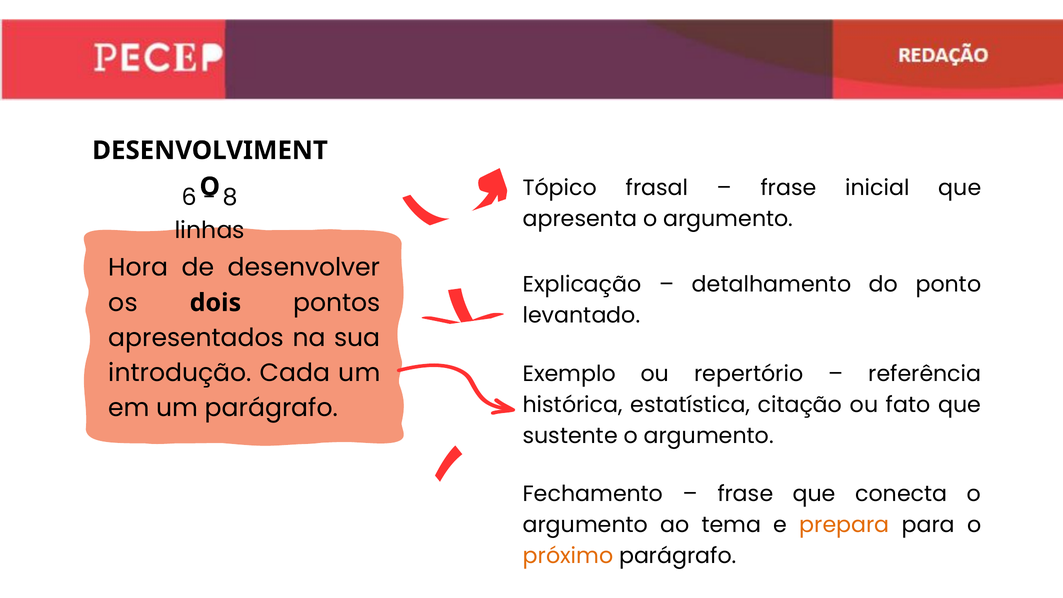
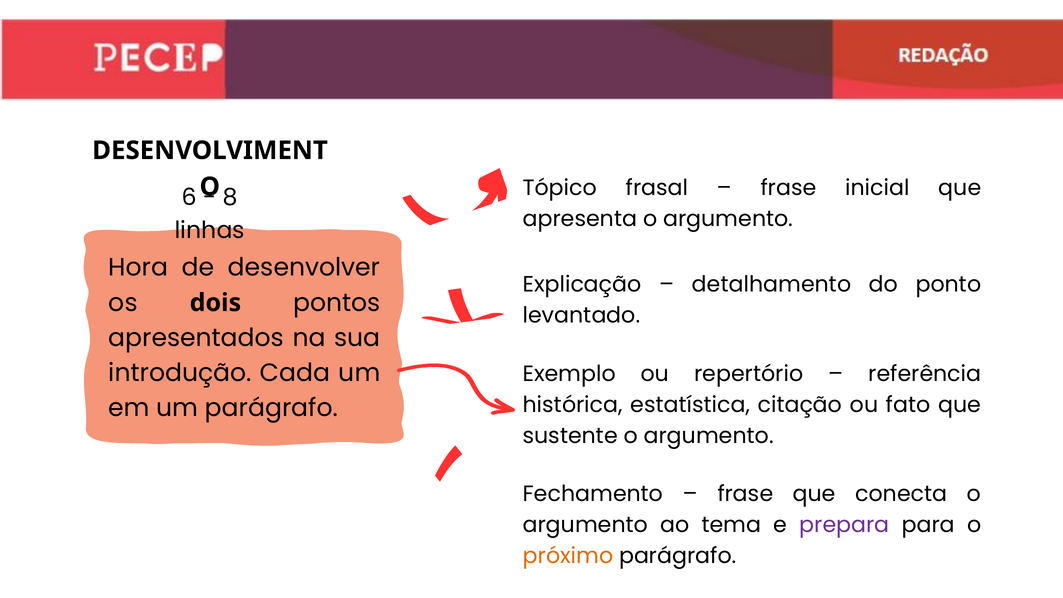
prepara colour: orange -> purple (844, 525)
